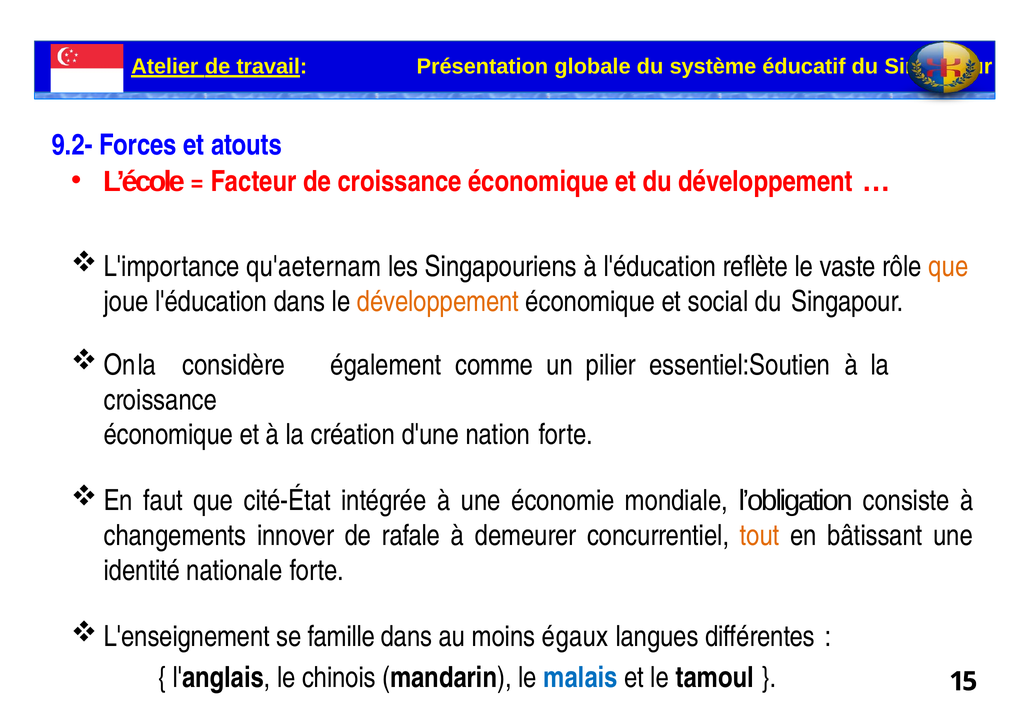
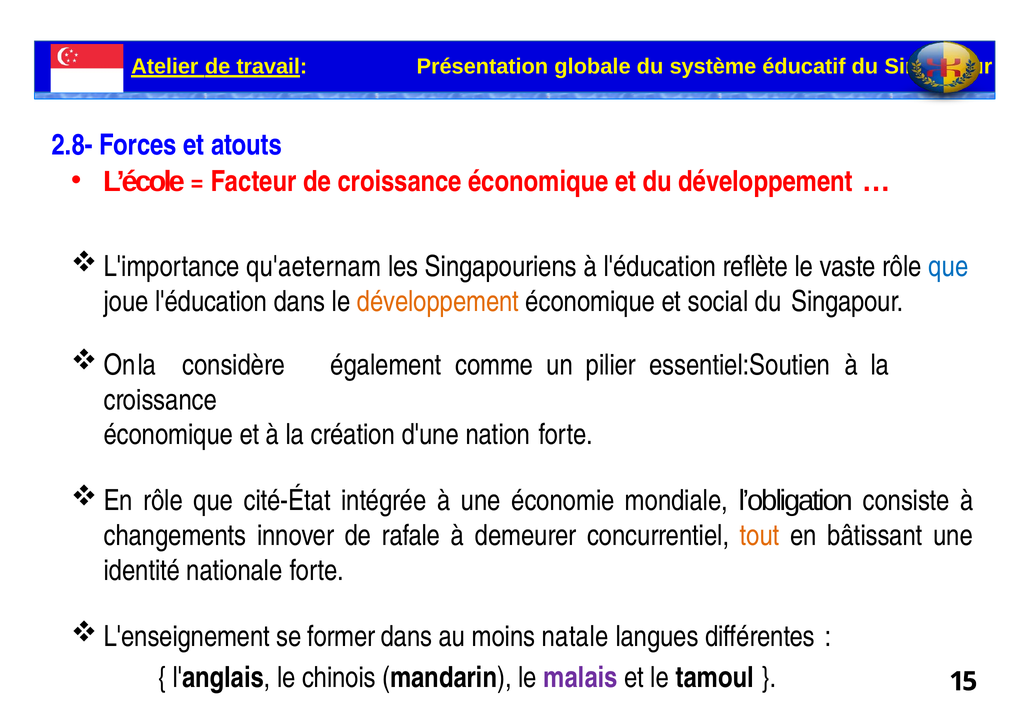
9.2-: 9.2- -> 2.8- (72, 145)
que colour: orange -> blue (948, 267)
En faut: faut -> rôle (163, 501)
famille: famille -> former (341, 637)
égaux: égaux -> natale (575, 637)
malais colour: blue -> purple (581, 678)
